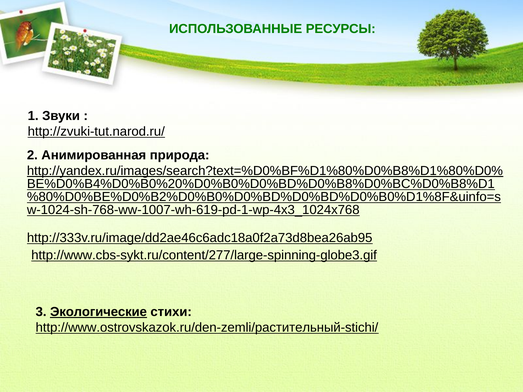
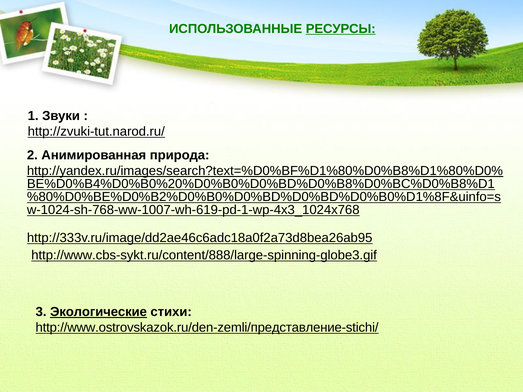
РЕСУРСЫ underline: none -> present (341, 29)
http://www.cbs-sykt.ru/content/277/large-spinning-globe3.gif: http://www.cbs-sykt.ru/content/277/large-spinning-globe3.gif -> http://www.cbs-sykt.ru/content/888/large-spinning-globe3.gif (204, 255)
http://www.ostrovskazok.ru/den-zemli/растительный-stichi/: http://www.ostrovskazok.ru/den-zemli/растительный-stichi/ -> http://www.ostrovskazok.ru/den-zemli/представление-stichi/ (207, 328)
